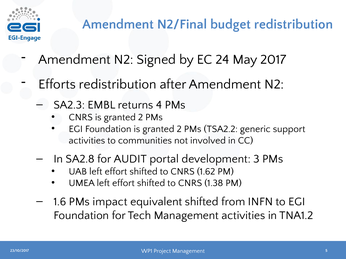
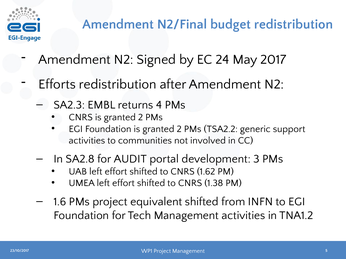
PMs impact: impact -> project (110, 202)
